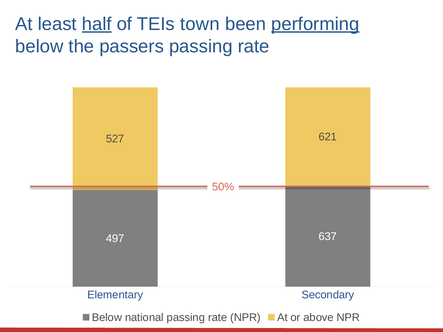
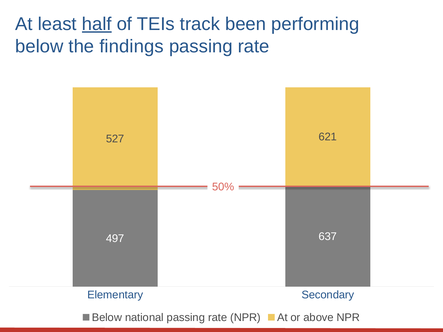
town: town -> track (200, 24)
performing underline: present -> none (315, 24)
passers: passers -> findings (132, 46)
